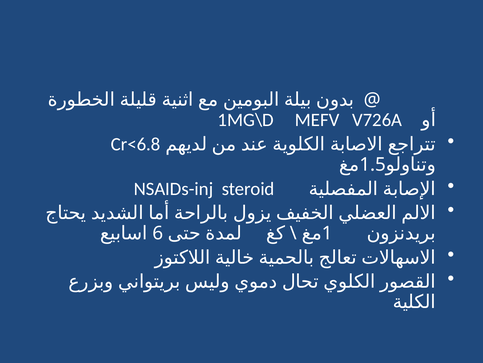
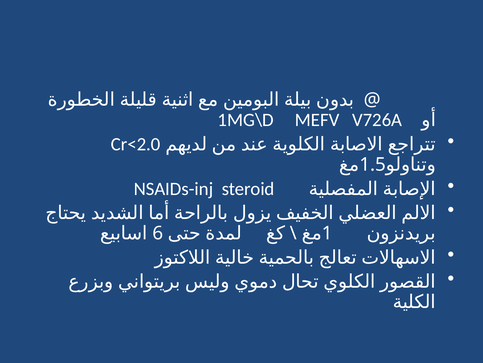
Cr<6.8: Cr<6.8 -> Cr<2.0 (136, 144)
